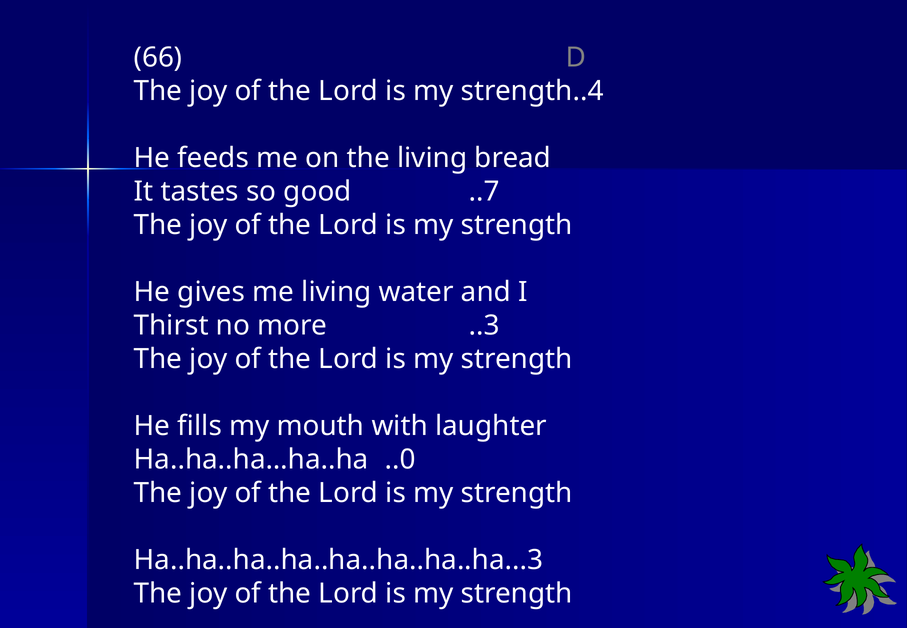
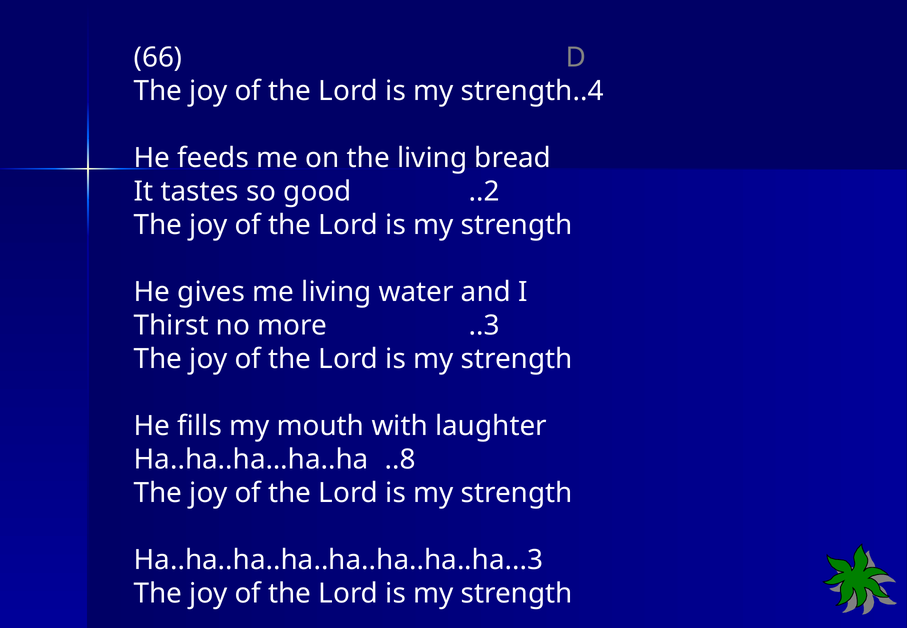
..7: ..7 -> ..2 (484, 192)
..0: ..0 -> ..8 (400, 460)
